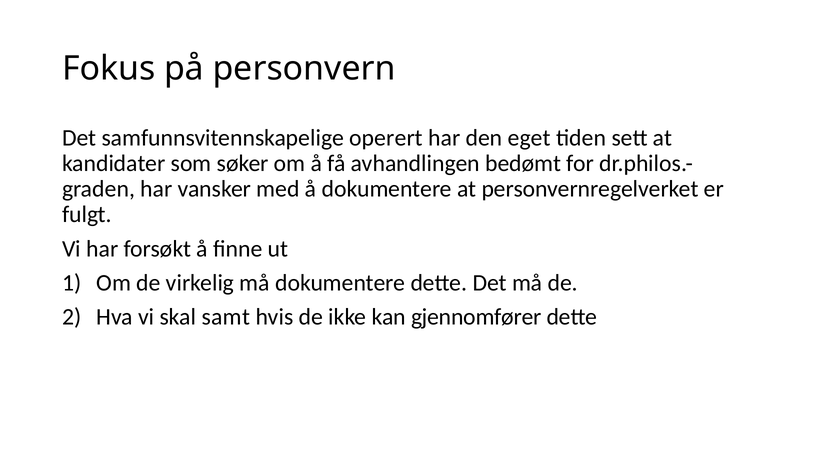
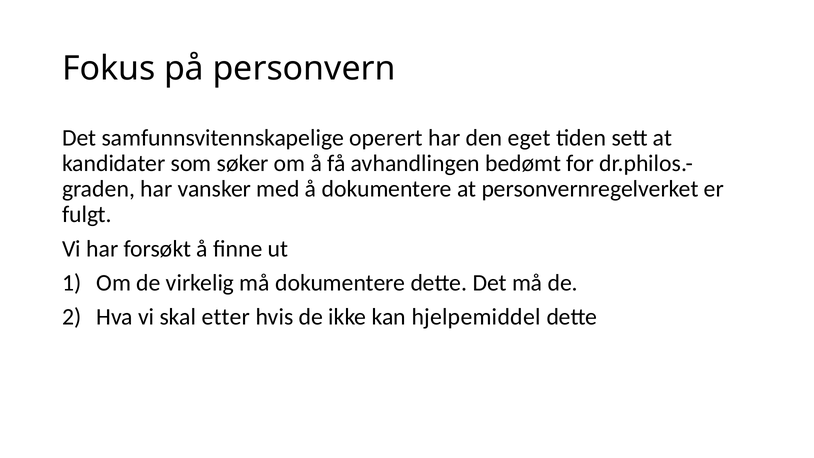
samt: samt -> etter (226, 317)
gjennomfører: gjennomfører -> hjelpemiddel (476, 317)
